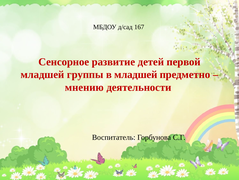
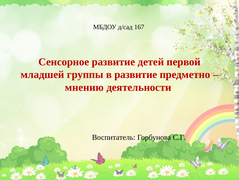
в младшей: младшей -> развитие (136, 74)
